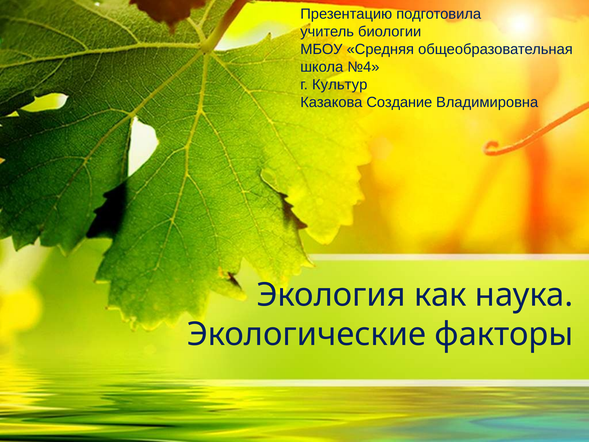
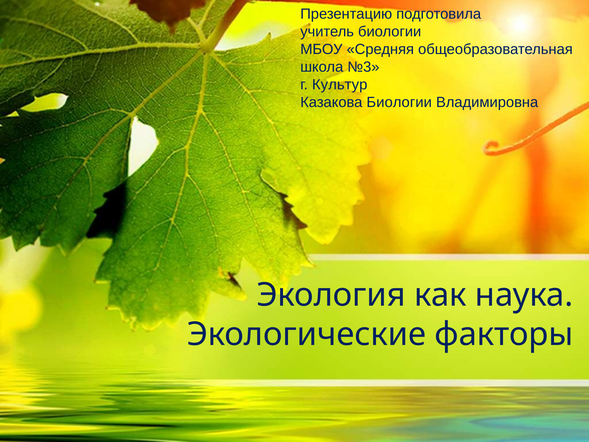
№4: №4 -> №3 (363, 67)
Казакова Создание: Создание -> Биологии (399, 102)
